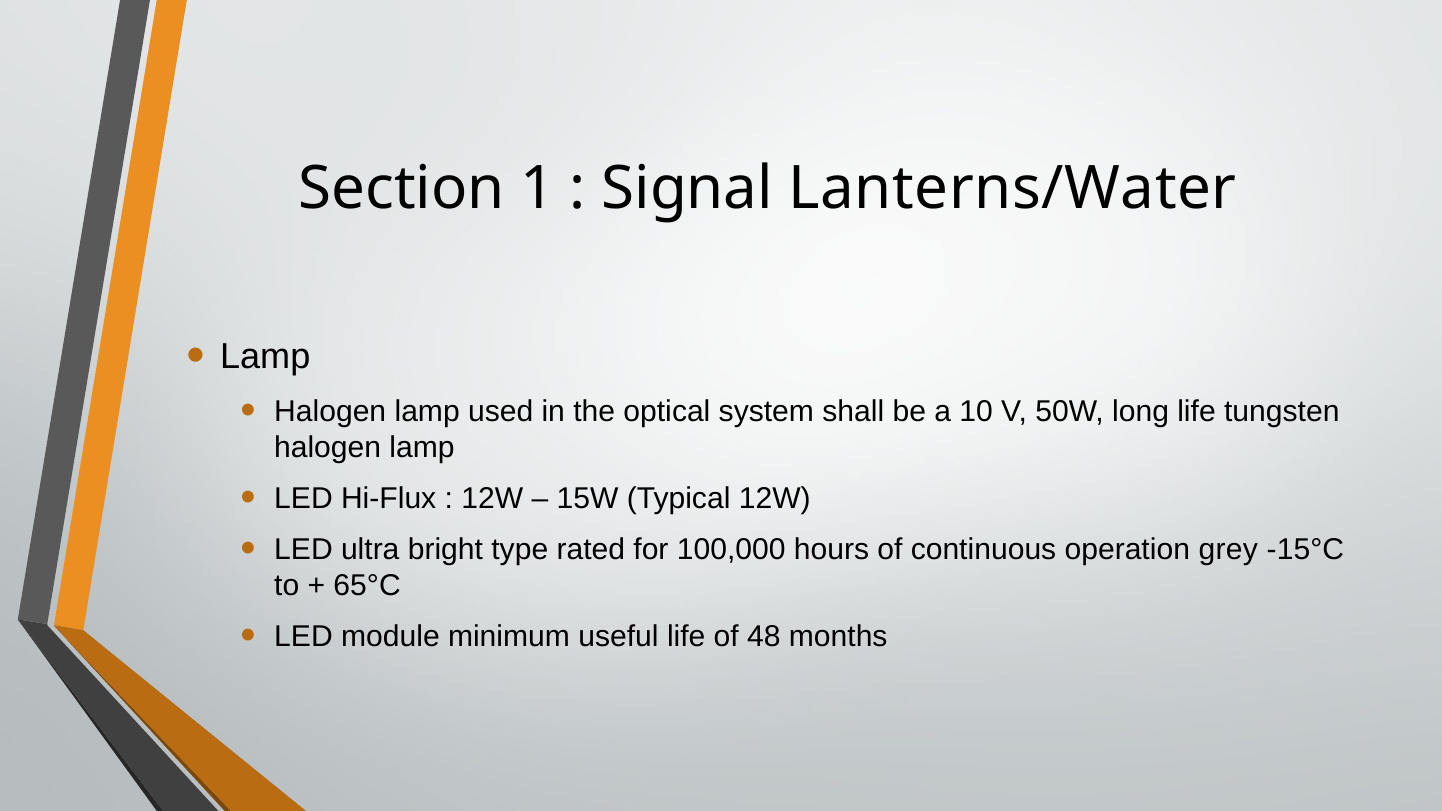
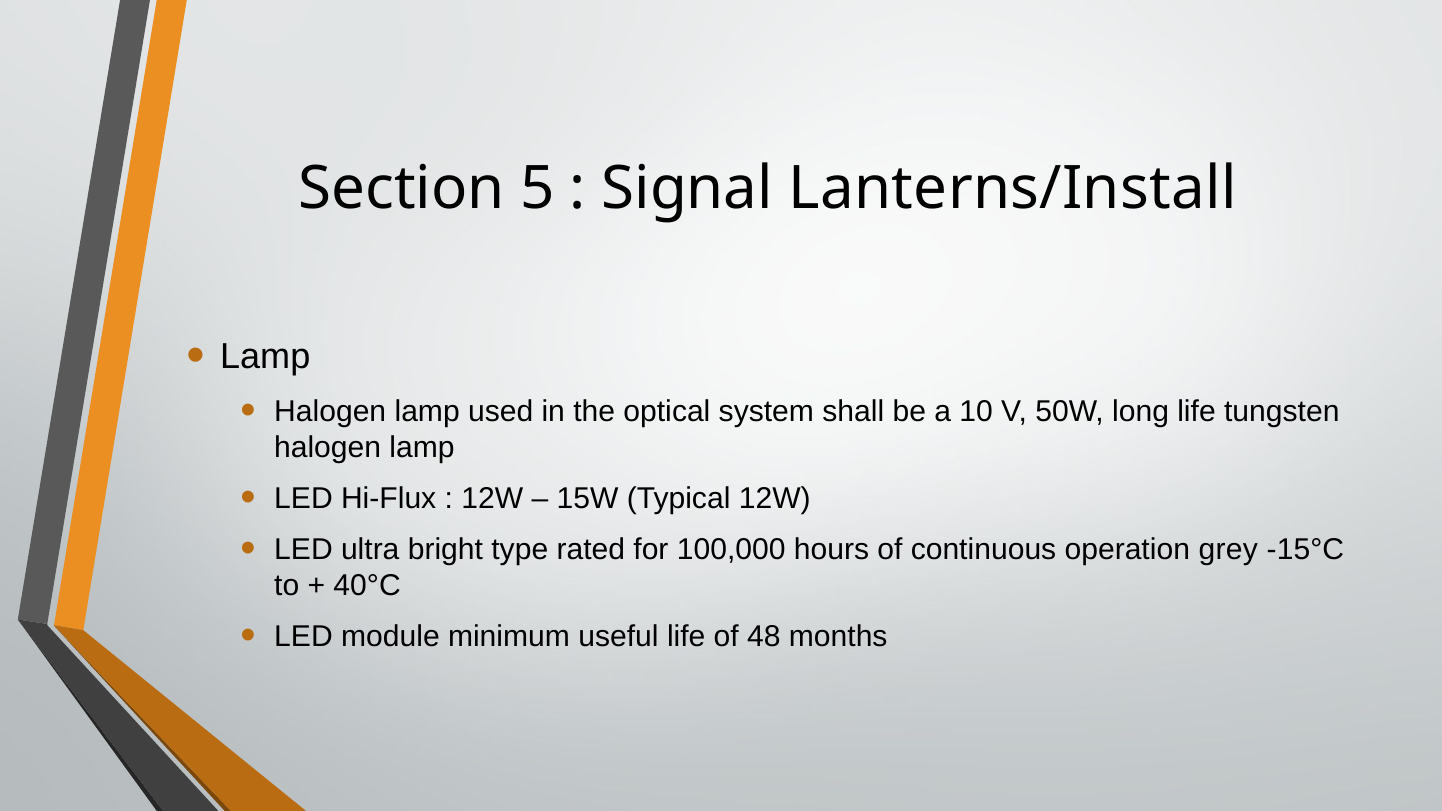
1: 1 -> 5 (537, 189)
Lanterns/Water: Lanterns/Water -> Lanterns/Install (1013, 189)
65°C: 65°C -> 40°C (367, 586)
